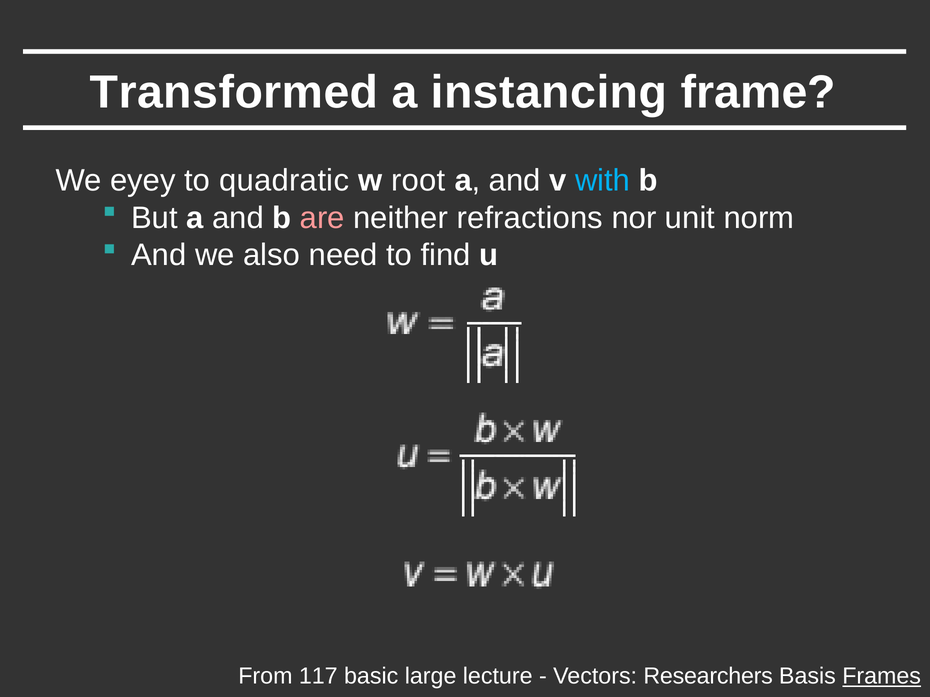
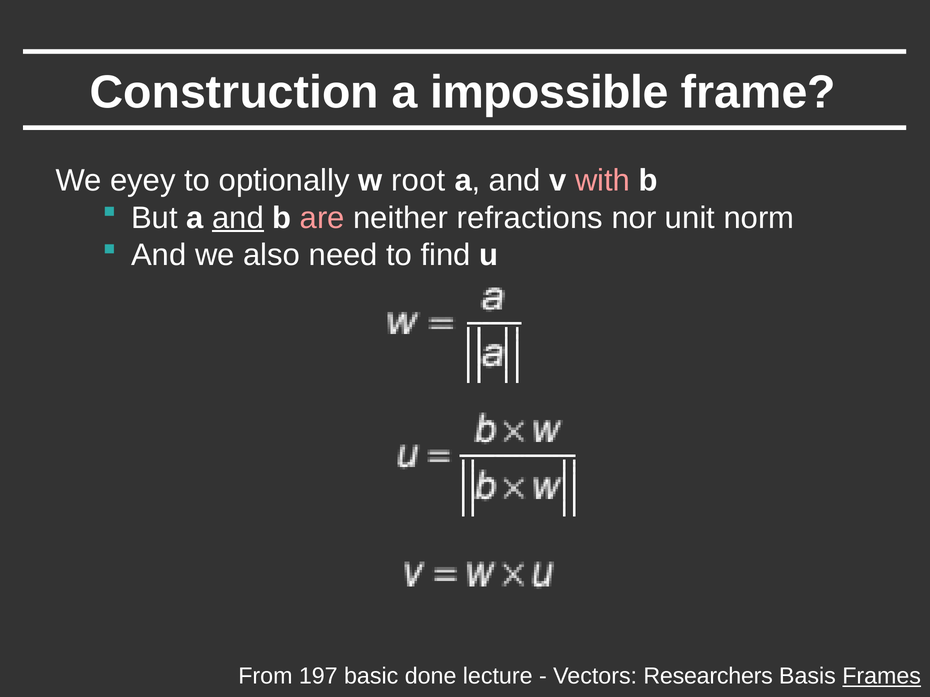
Transformed: Transformed -> Construction (234, 92)
instancing: instancing -> impossible (549, 92)
quadratic: quadratic -> optionally (284, 181)
with colour: light blue -> pink (603, 181)
and underline: none -> present (238, 218)
117: 117 -> 197 (318, 677)
large: large -> done (431, 677)
